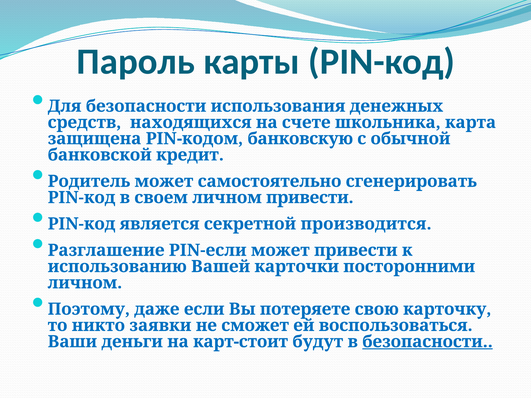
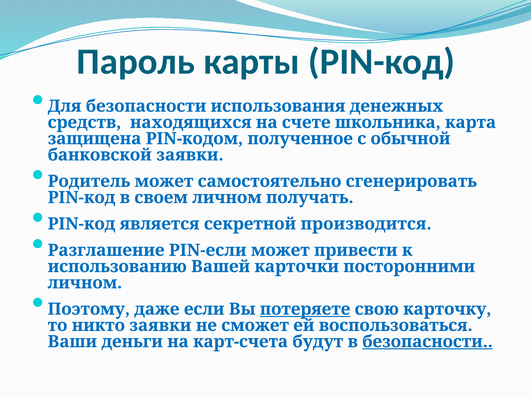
банковскую: банковскую -> полученное (300, 139)
банковской кредит: кредит -> заявки (190, 155)
личном привести: привести -> получать (310, 198)
потеряете underline: none -> present (305, 309)
карт-стоит: карт-стоит -> карт-счета (241, 342)
